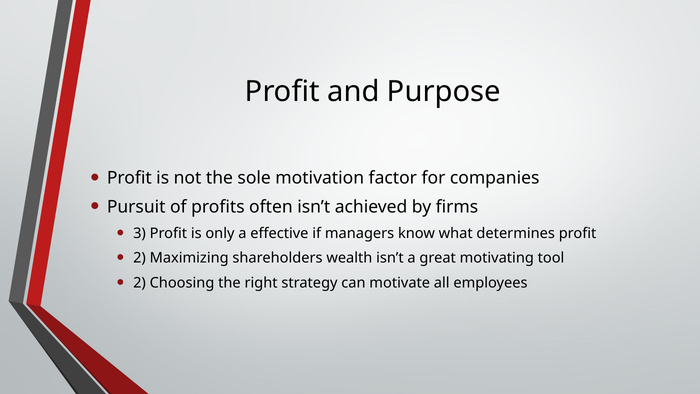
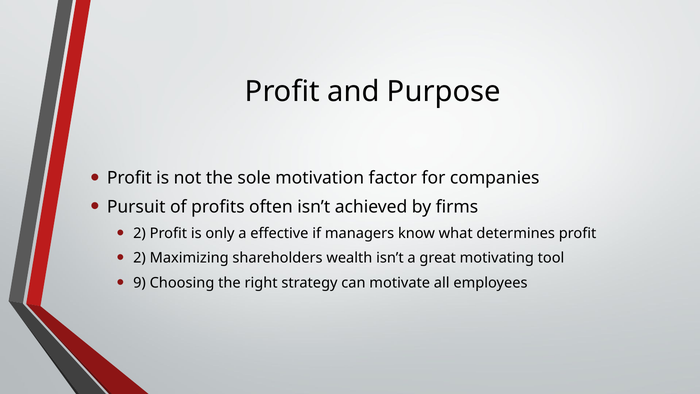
3: 3 -> 2 (139, 233)
2: 2 -> 9 (139, 283)
